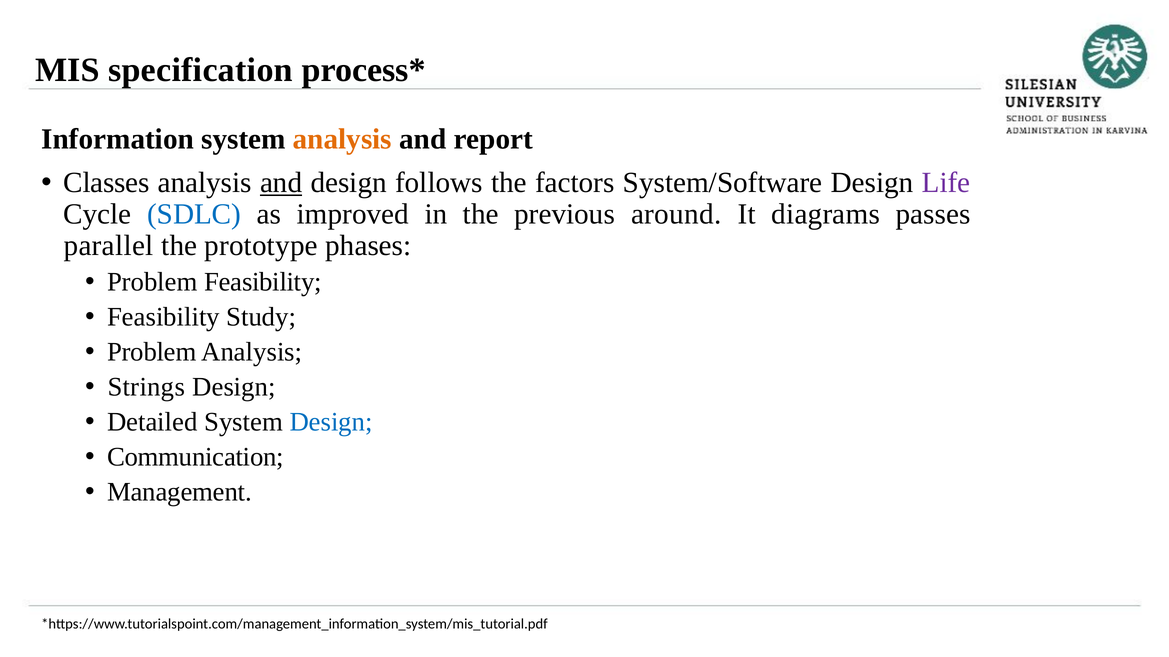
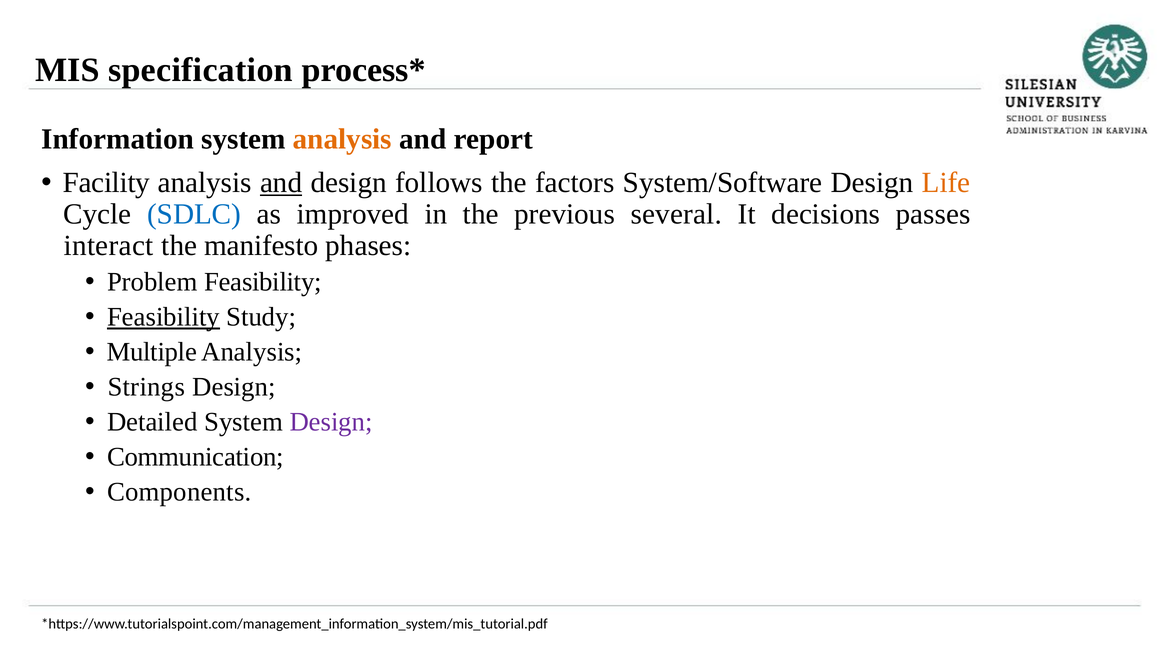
Classes: Classes -> Facility (106, 183)
Life colour: purple -> orange (946, 183)
around: around -> several (676, 214)
diagrams: diagrams -> decisions (826, 214)
parallel: parallel -> interact (109, 246)
prototype: prototype -> manifesto (261, 246)
Feasibility underline: none -> present (163, 317)
Problem: Problem -> Multiple (152, 352)
Design colour: blue -> purple (331, 422)
Management: Management -> Components (179, 492)
